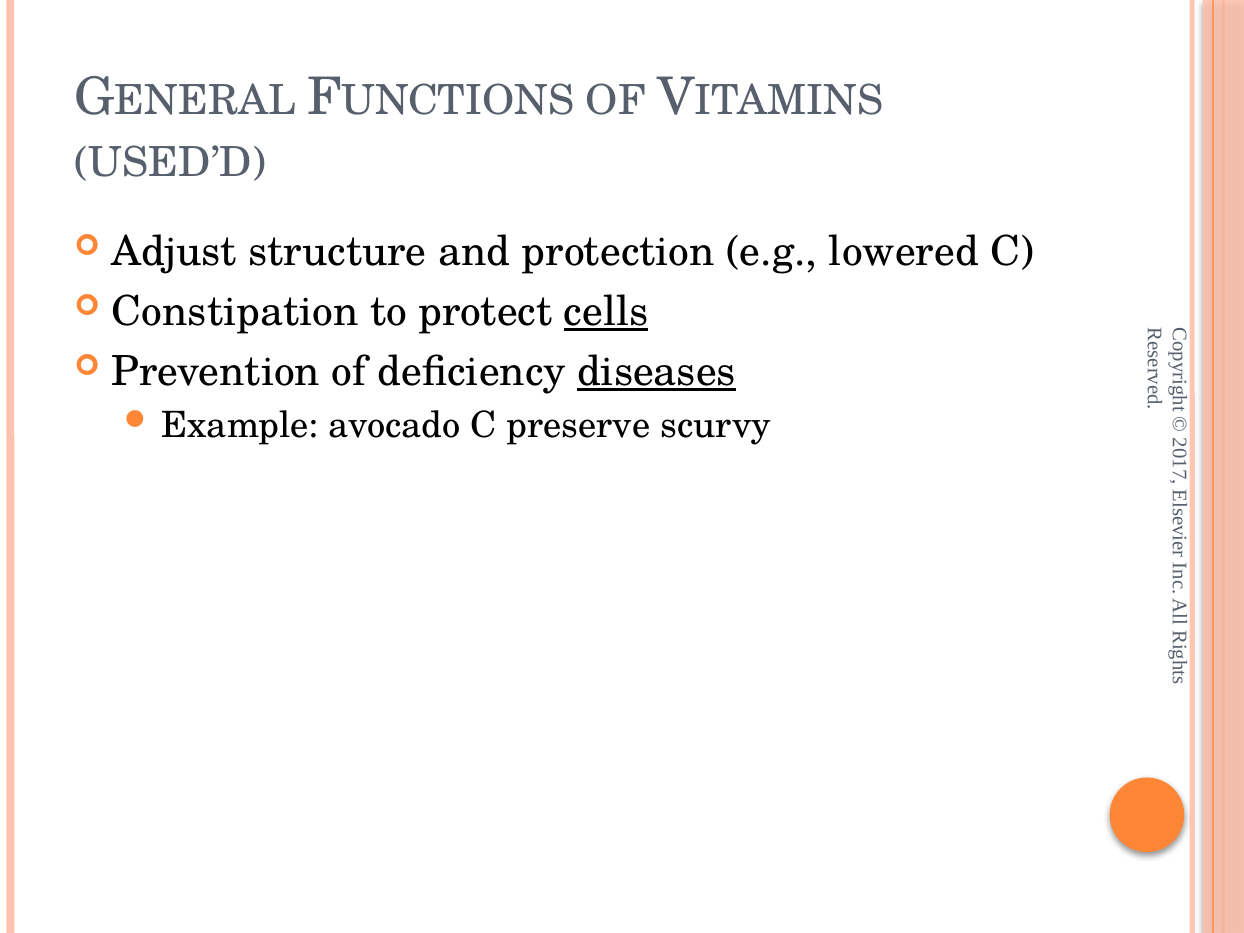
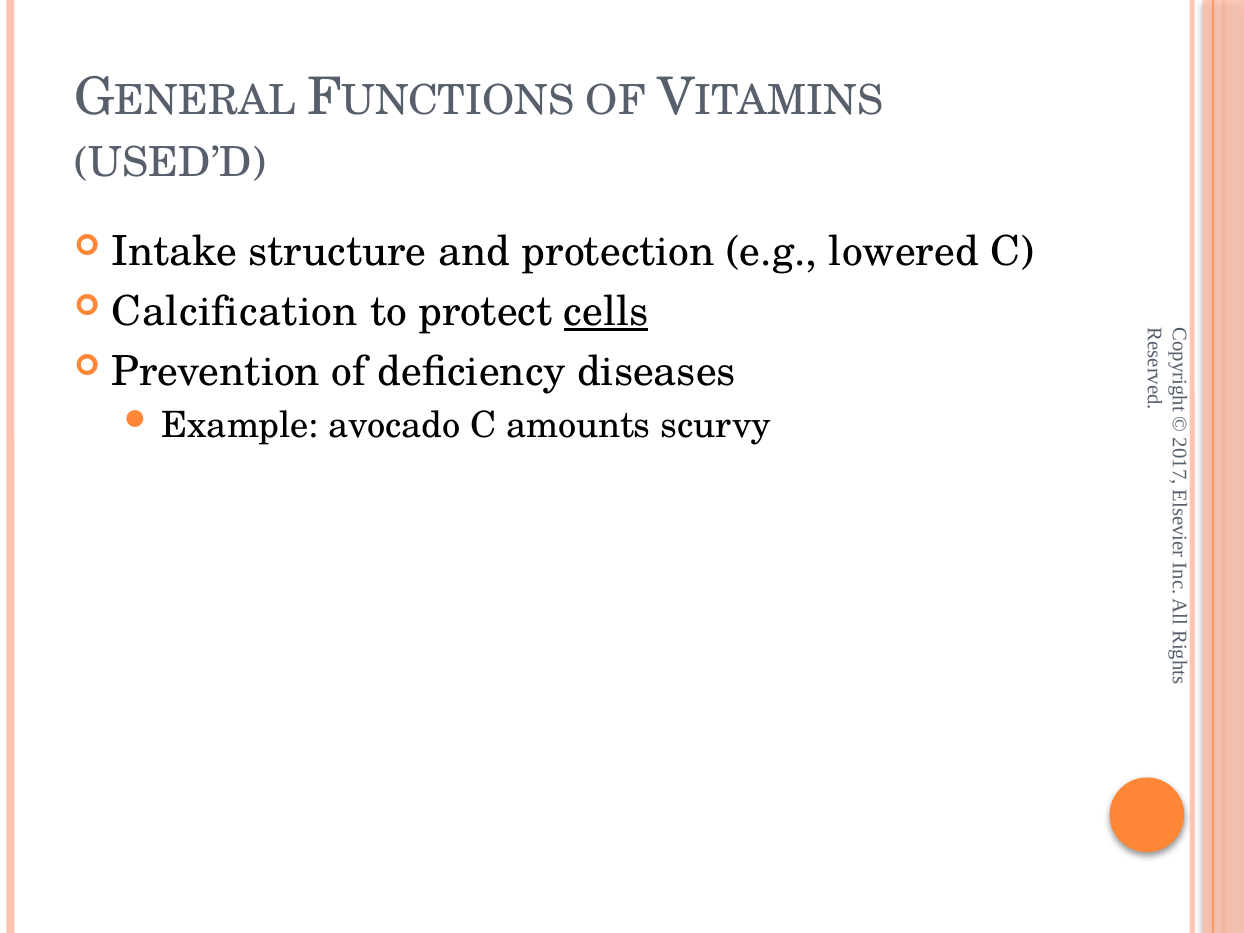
Adjust: Adjust -> Intake (174, 252)
Constipation: Constipation -> Calcification (235, 312)
diseases underline: present -> none (657, 372)
preserve: preserve -> amounts (579, 425)
